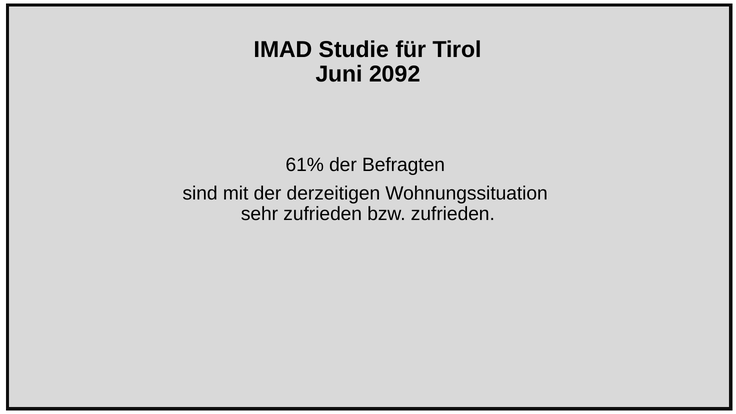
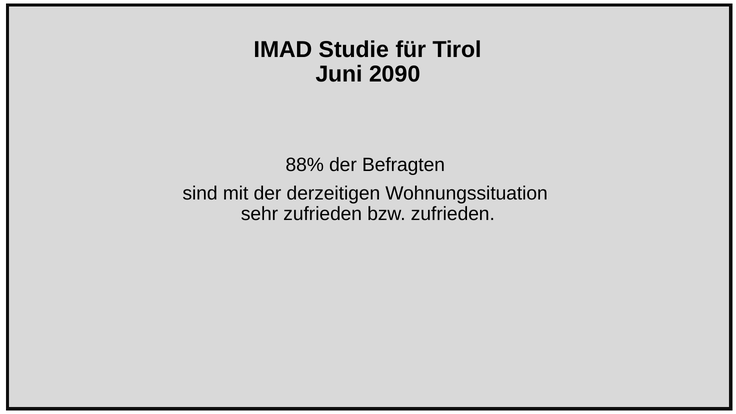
2092: 2092 -> 2090 (395, 74)
61%: 61% -> 88% (305, 165)
